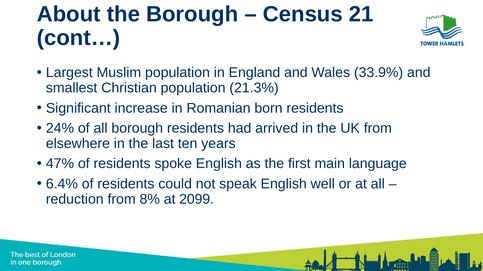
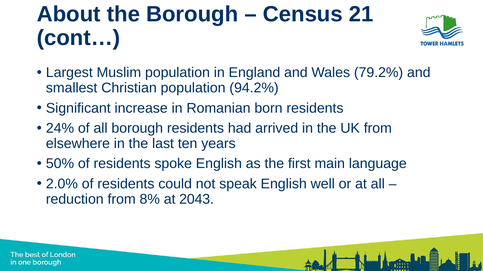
33.9%: 33.9% -> 79.2% (379, 73)
21.3%: 21.3% -> 94.2% (254, 88)
47%: 47% -> 50% (60, 164)
6.4%: 6.4% -> 2.0% (62, 184)
2099: 2099 -> 2043 (197, 200)
